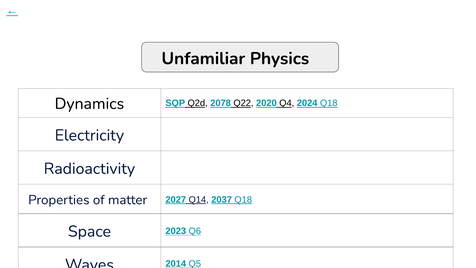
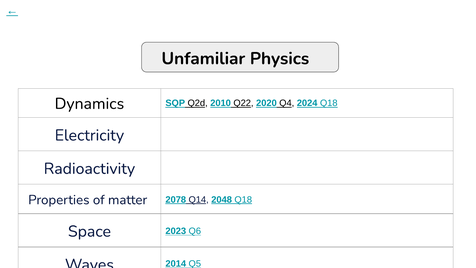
2078: 2078 -> 2010 (221, 103)
2027: 2027 -> 2078 (176, 199)
2037: 2037 -> 2048 (222, 199)
